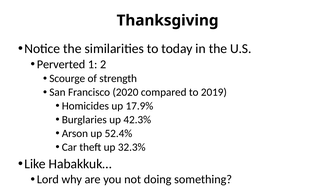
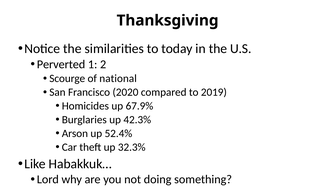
strength: strength -> national (118, 79)
17.9%: 17.9% -> 67.9% (139, 106)
